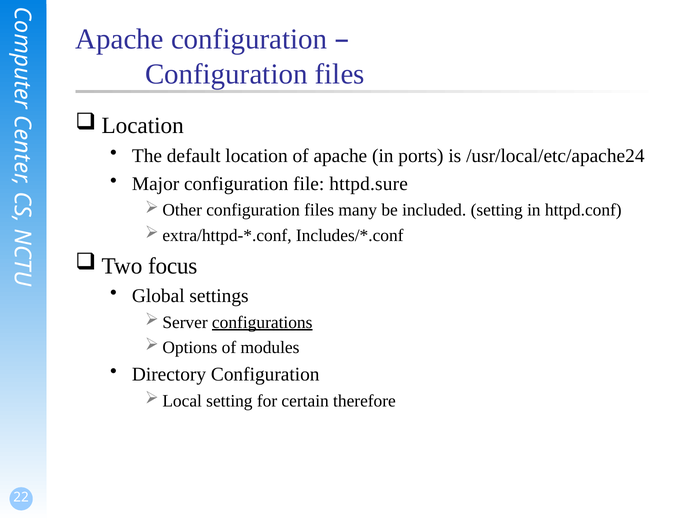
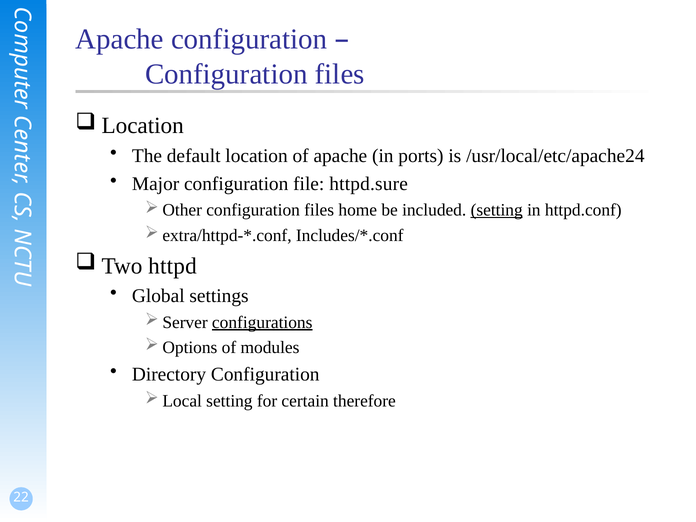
many: many -> home (358, 210)
setting underline: none -> present (497, 210)
focus: focus -> httpd (173, 266)
